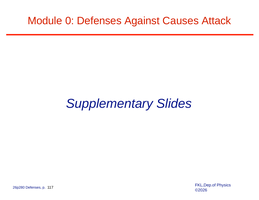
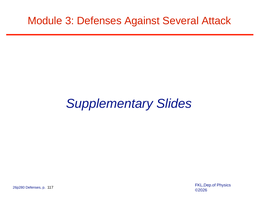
0: 0 -> 3 (70, 21)
Causes: Causes -> Several (181, 21)
